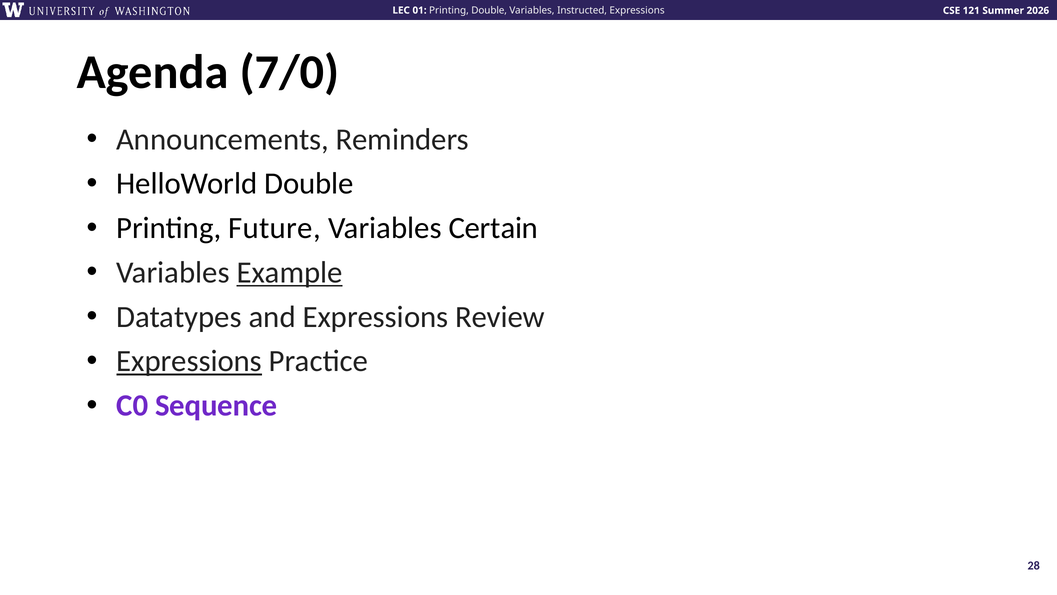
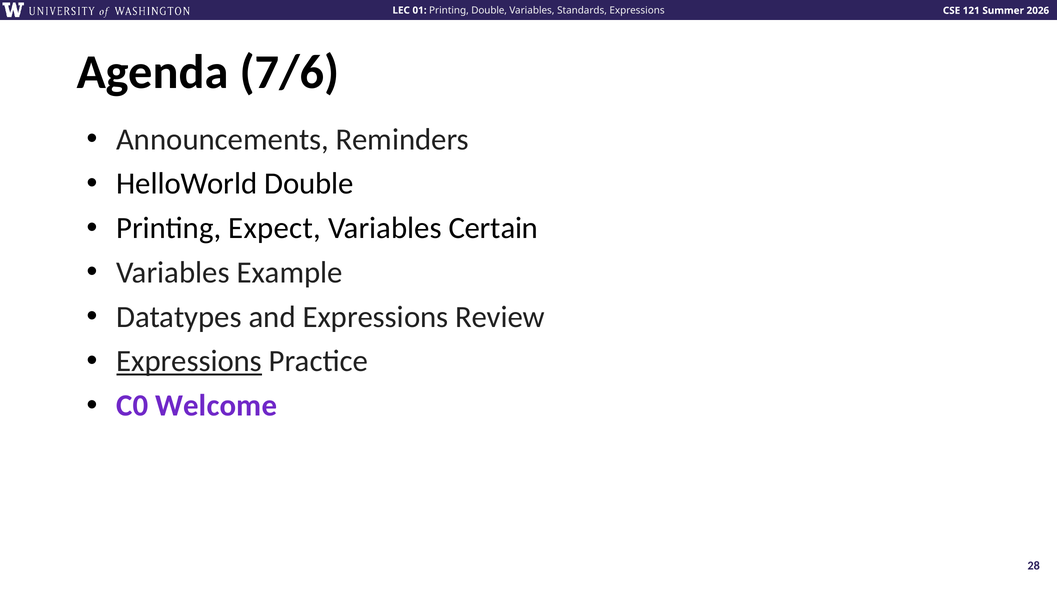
Instructed: Instructed -> Standards (582, 10)
7/0: 7/0 -> 7/6 (290, 72)
Future: Future -> Expect (275, 228)
Example underline: present -> none (290, 272)
Sequence: Sequence -> Welcome (216, 405)
